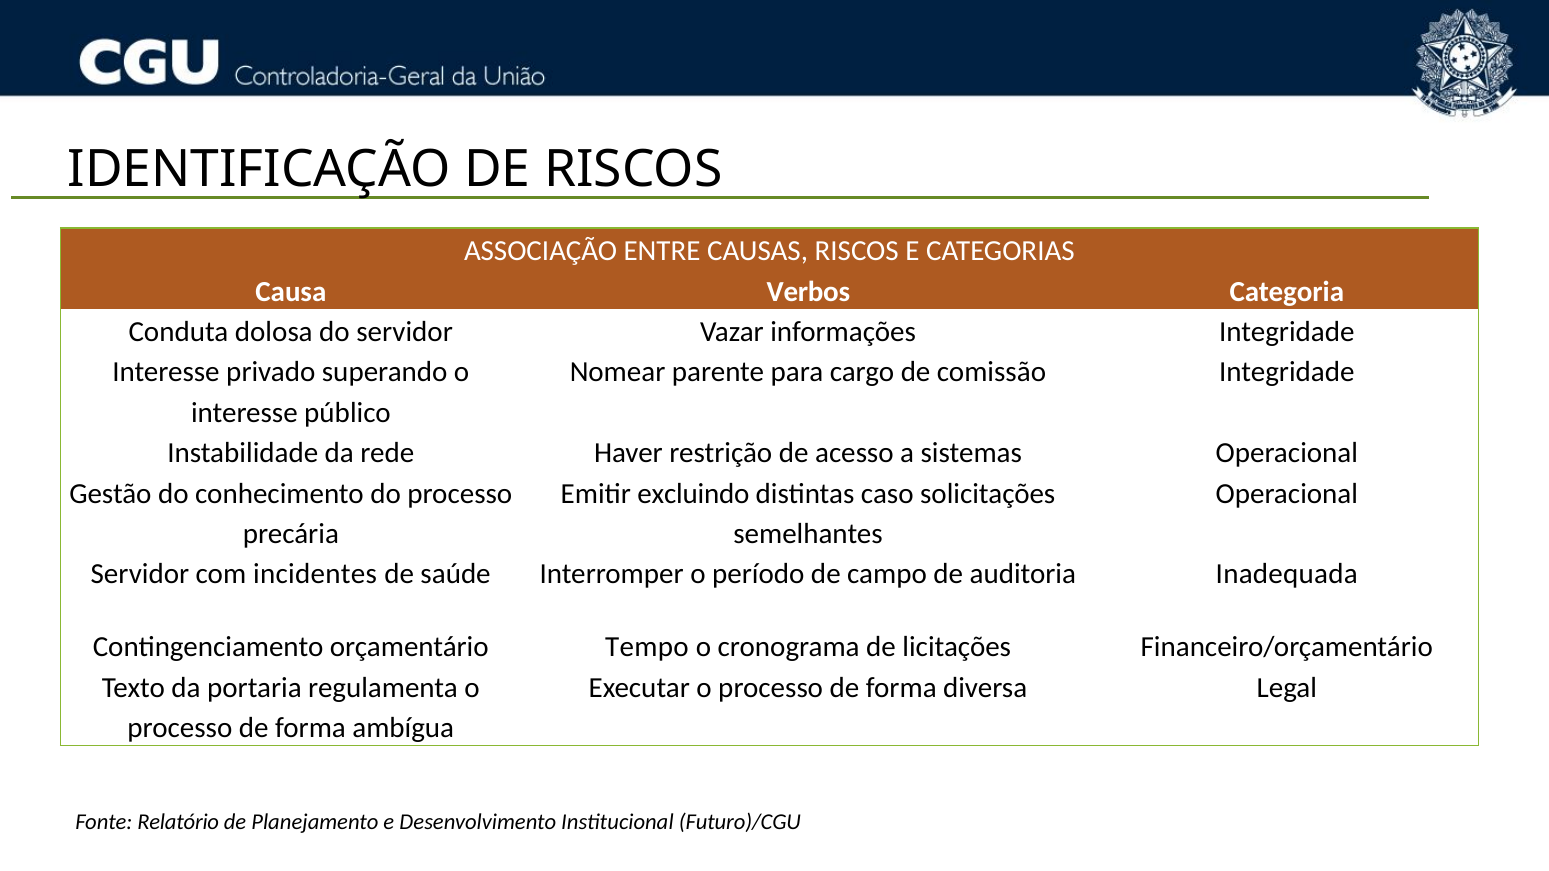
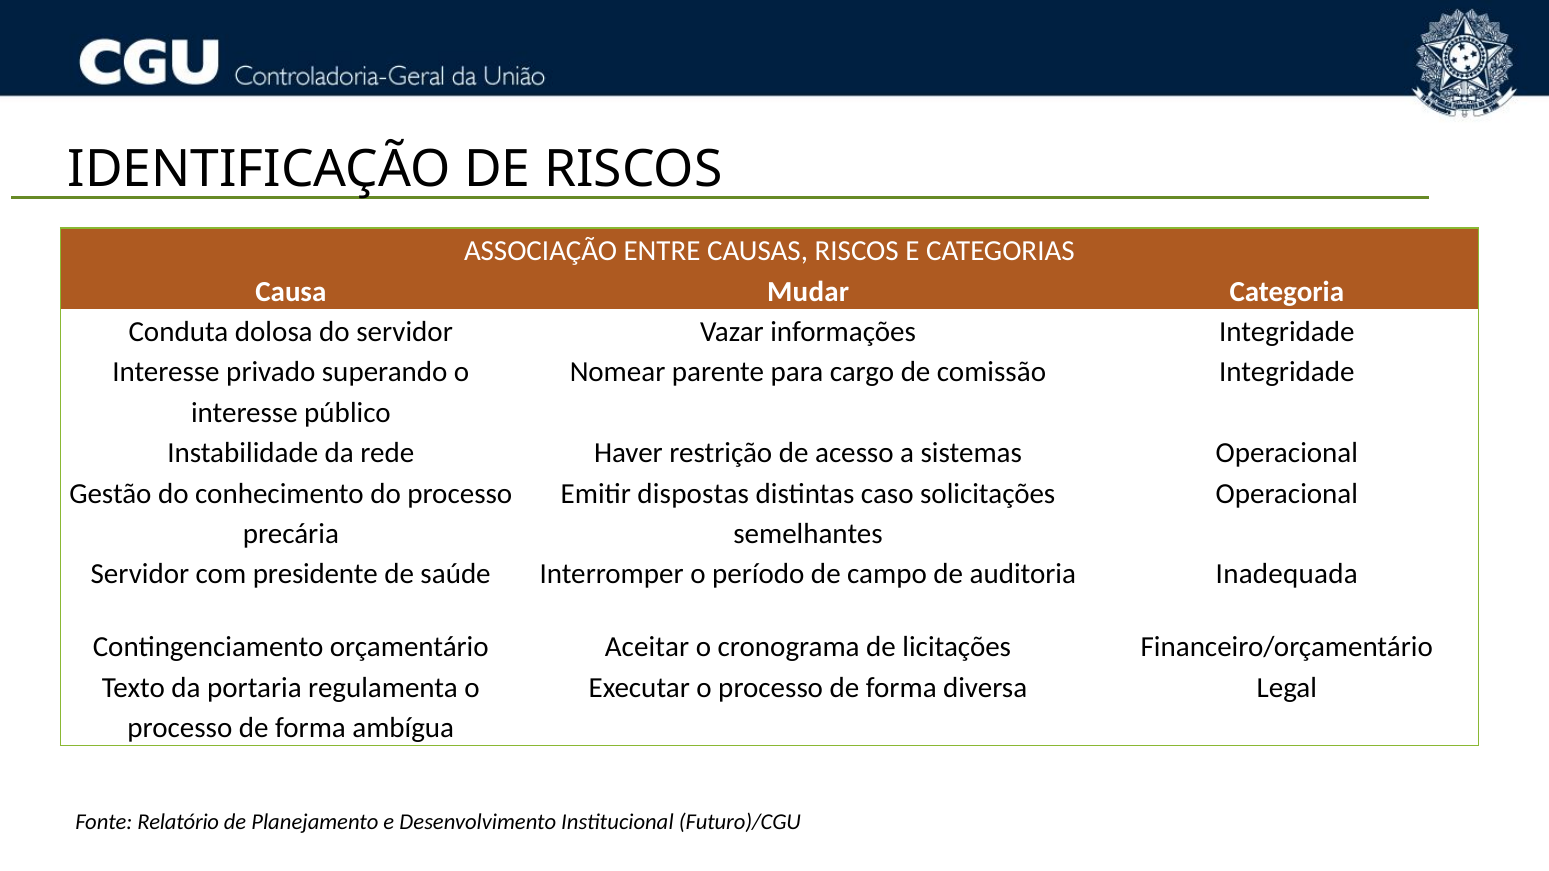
Verbos: Verbos -> Mudar (808, 292)
excluindo: excluindo -> dispostas (693, 494)
incidentes: incidentes -> presidente (315, 575)
Tempo: Tempo -> Aceitar (647, 648)
